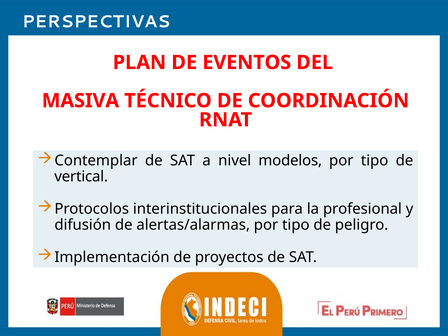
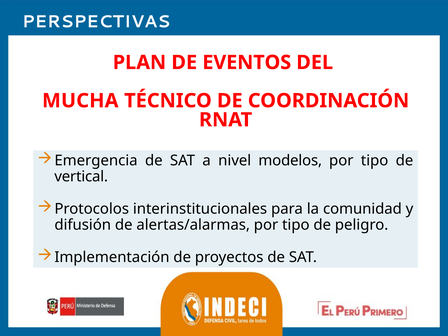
MASIVA: MASIVA -> MUCHA (80, 101)
Contemplar: Contemplar -> Emergencia (96, 161)
profesional: profesional -> comunidad (362, 209)
